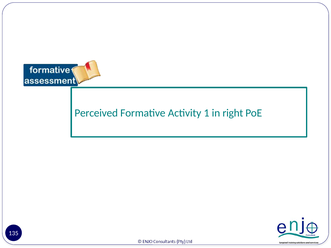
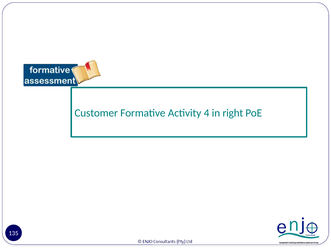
Perceived: Perceived -> Customer (96, 113)
1: 1 -> 4 (207, 113)
